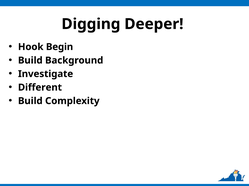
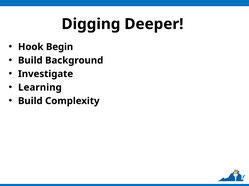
Different: Different -> Learning (40, 88)
